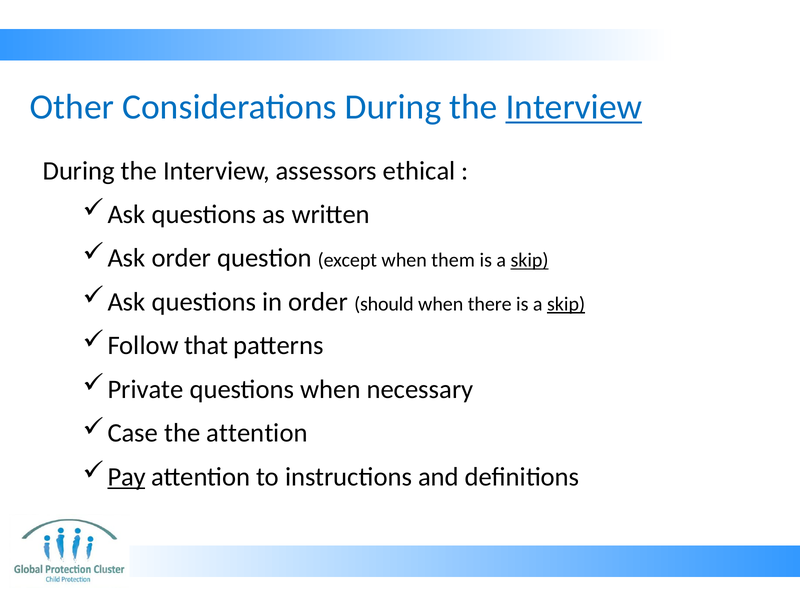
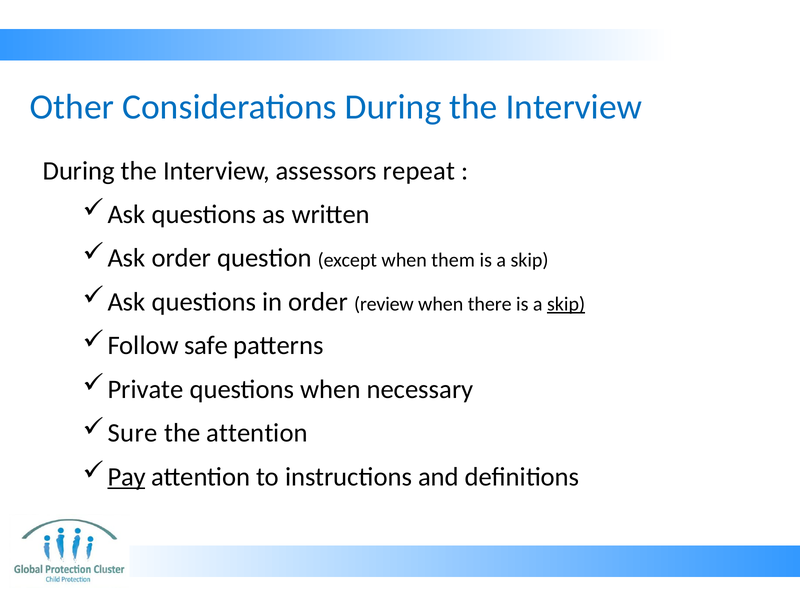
Interview underline: present -> none (574, 107)
ethical: ethical -> repeat (419, 171)
skip underline: present -> none (530, 260)
should: should -> review (384, 304)
that: that -> safe (206, 346)
Case: Case -> Sure (133, 433)
